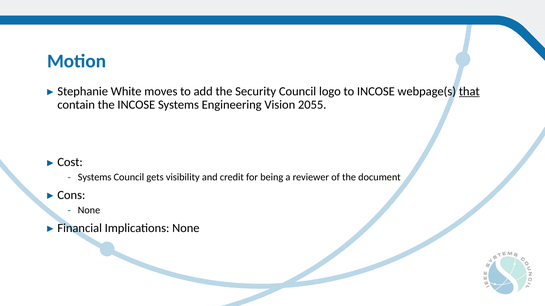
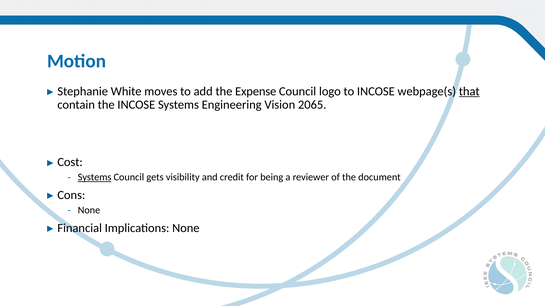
Security: Security -> Expense (256, 92)
2055: 2055 -> 2065 (312, 105)
Systems underline: none -> present (95, 178)
